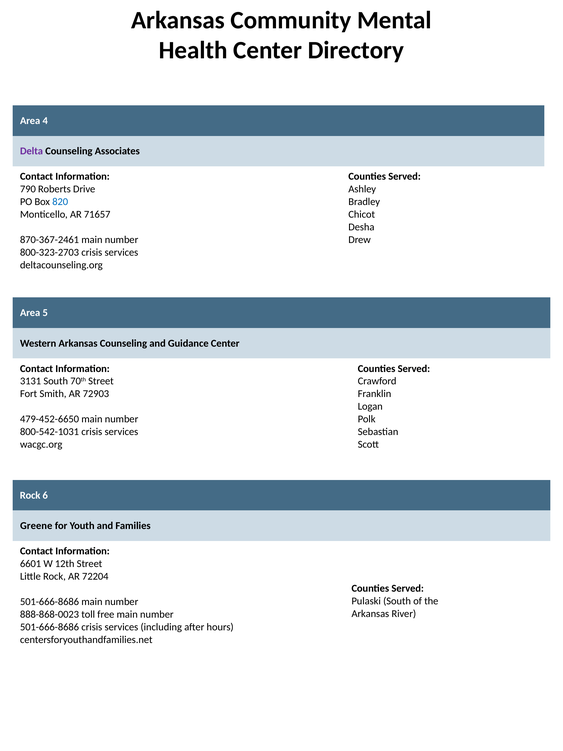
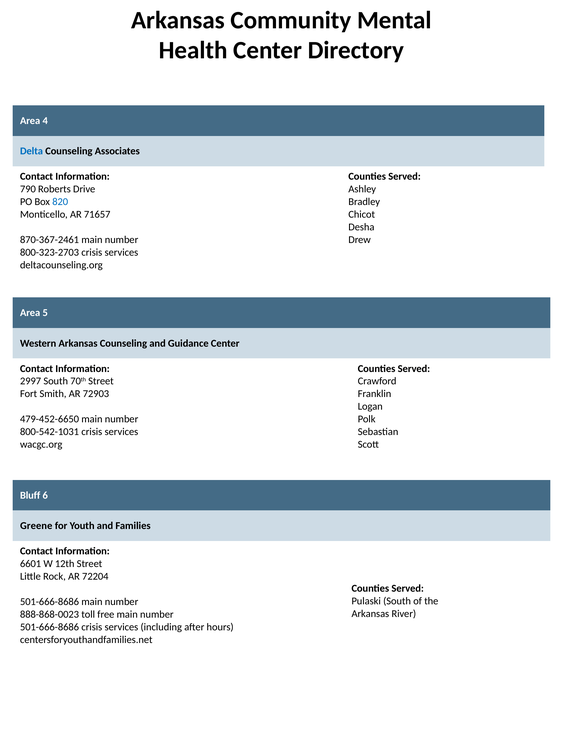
Delta colour: purple -> blue (31, 151)
3131: 3131 -> 2997 (31, 381)
Rock: Rock -> Bluff (30, 495)
